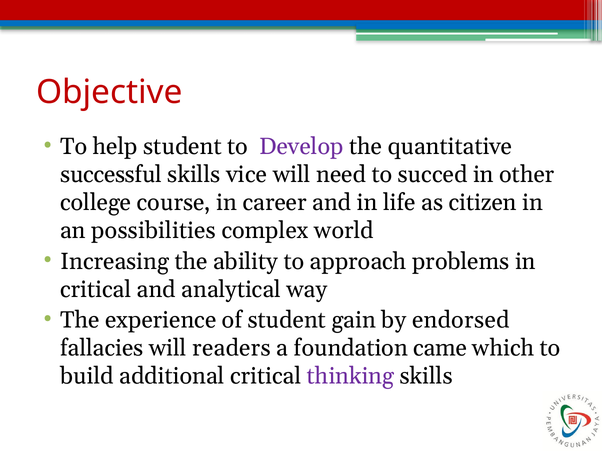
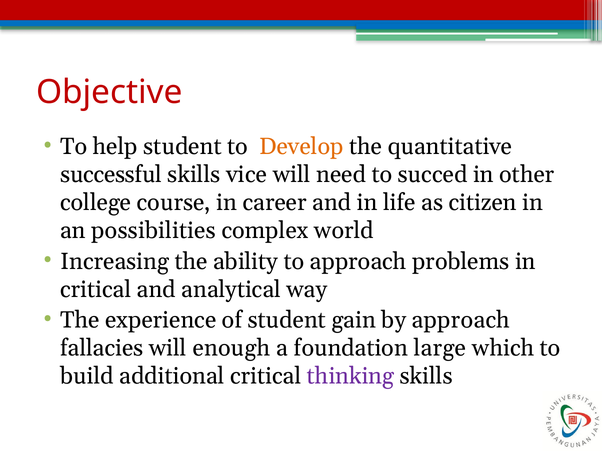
Develop colour: purple -> orange (301, 147)
by endorsed: endorsed -> approach (461, 320)
readers: readers -> enough (231, 348)
came: came -> large (440, 348)
